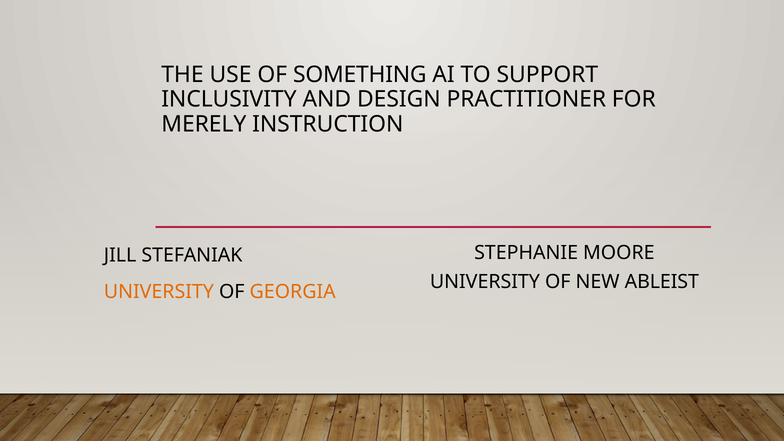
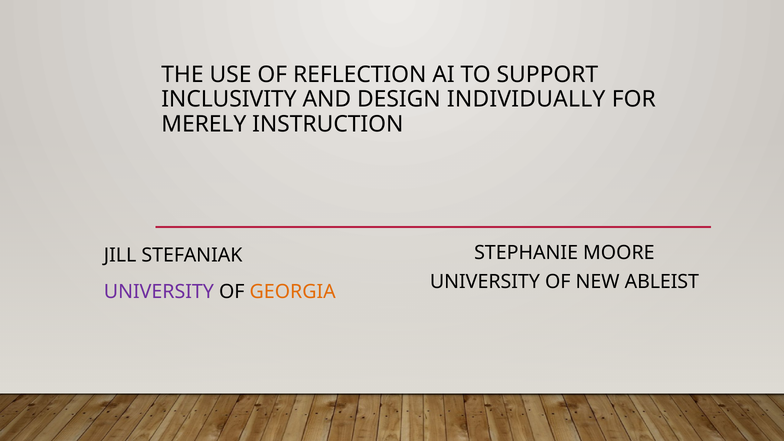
SOMETHING: SOMETHING -> REFLECTION (360, 75)
PRACTITIONER: PRACTITIONER -> INDIVIDUALLY (526, 99)
UNIVERSITY colour: orange -> purple (159, 292)
